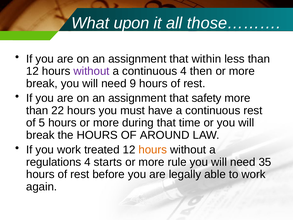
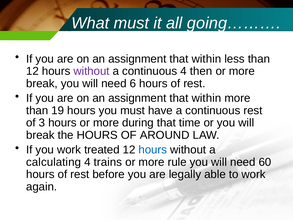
What upon: upon -> must (131, 23)
those………: those……… -> going……… (234, 23)
9: 9 -> 6 (133, 83)
safety: safety -> within (206, 98)
22: 22 -> 19 (58, 110)
5: 5 -> 3 (42, 123)
hours colour: orange -> blue (153, 150)
regulations: regulations -> calculating (54, 162)
starts: starts -> trains (108, 162)
35: 35 -> 60 (265, 162)
